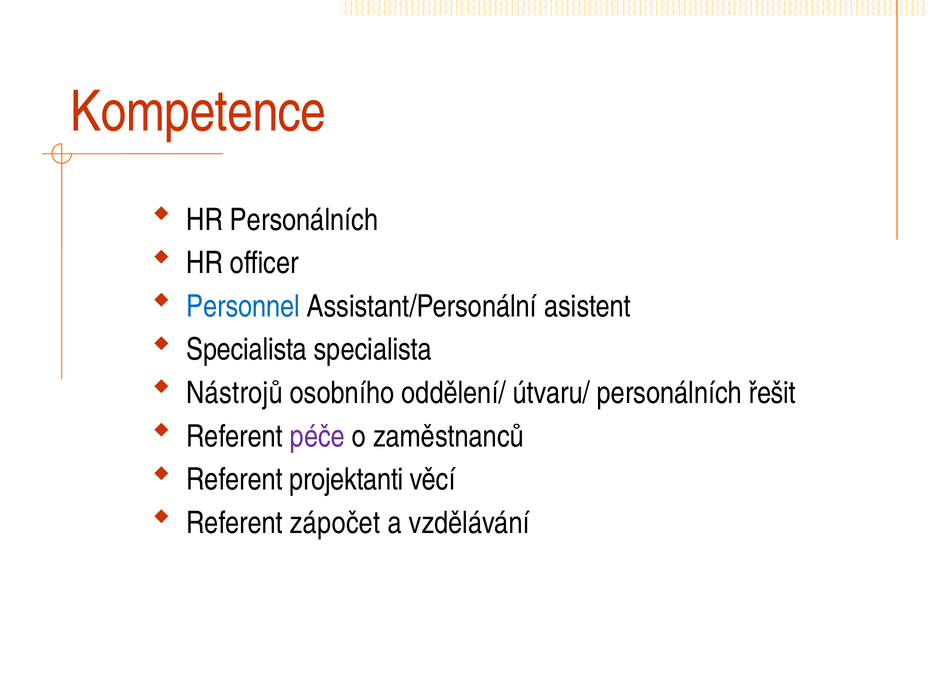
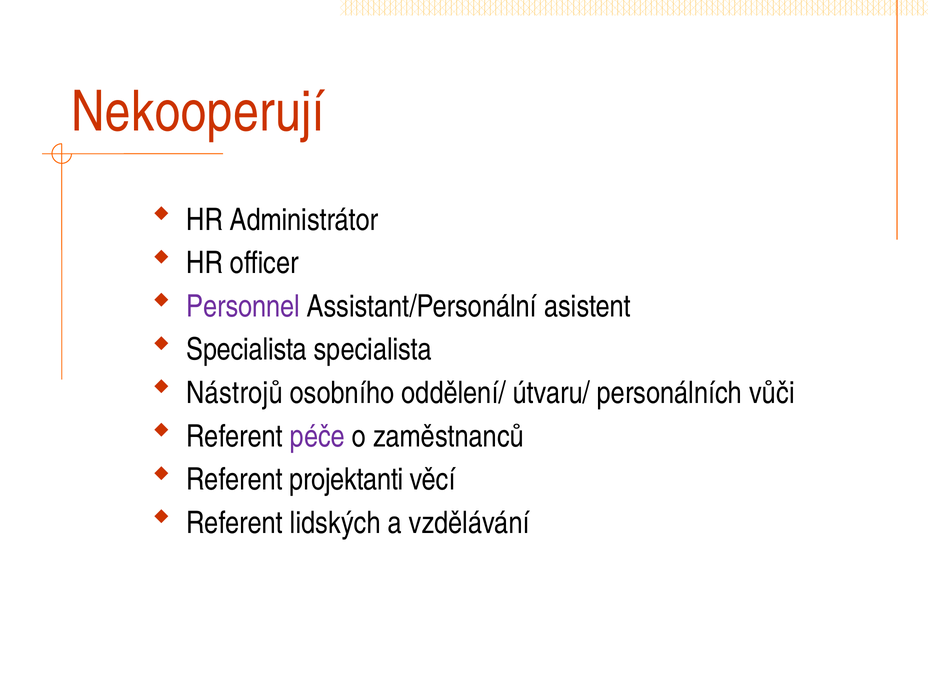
Kompetence: Kompetence -> Nekooperují (198, 112)
HR Personálních: Personálních -> Administrátor (304, 220)
Personnel colour: blue -> purple (243, 306)
řešit: řešit -> vůči (772, 393)
zápočet: zápočet -> lidských (335, 523)
